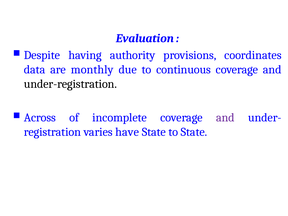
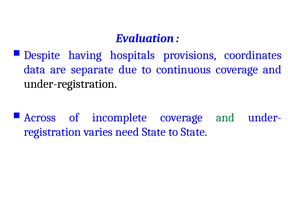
authority: authority -> hospitals (132, 55)
monthly: monthly -> separate (92, 69)
and colour: purple -> green (225, 117)
have: have -> need (127, 132)
